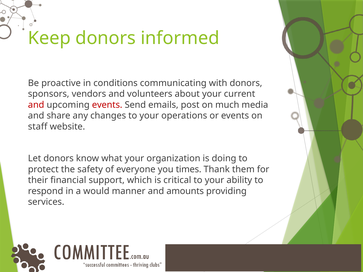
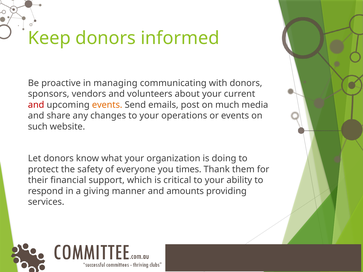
conditions: conditions -> managing (115, 83)
events colour: red -> orange (107, 105)
staff: staff -> such (38, 127)
would: would -> giving (96, 191)
